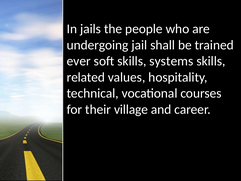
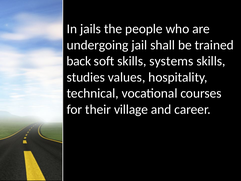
ever: ever -> back (79, 61)
related: related -> studies (86, 77)
